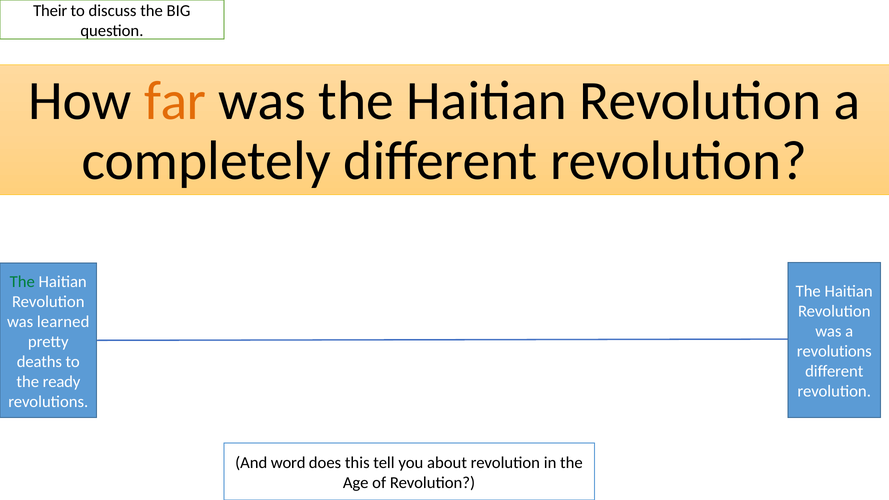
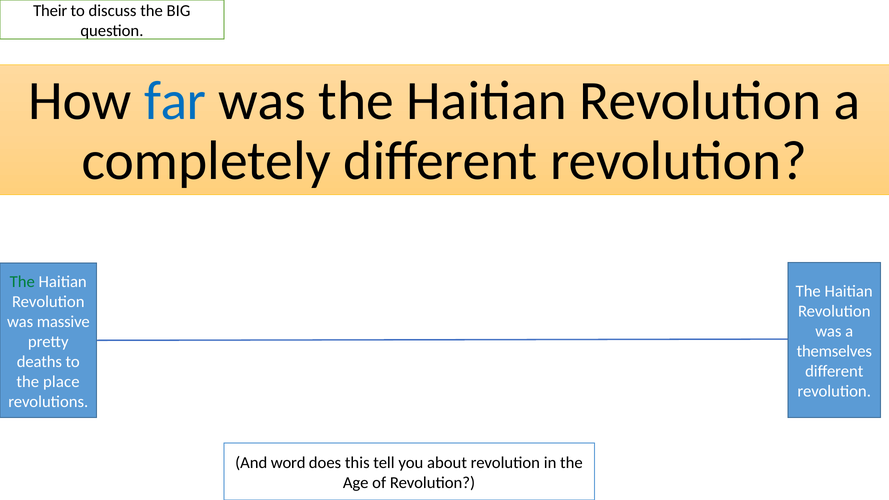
far colour: orange -> blue (175, 101)
learned: learned -> massive (63, 322)
revolutions: revolutions -> themselves (834, 351)
ready: ready -> place (61, 382)
